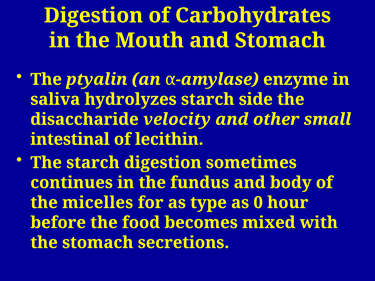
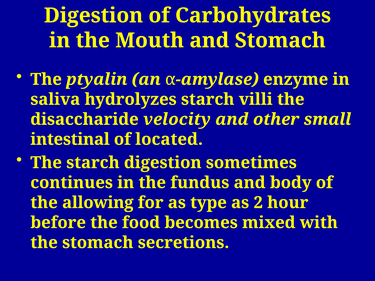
side: side -> villi (256, 99)
lecithin: lecithin -> located (169, 139)
micelles: micelles -> allowing (98, 203)
0: 0 -> 2 (258, 203)
